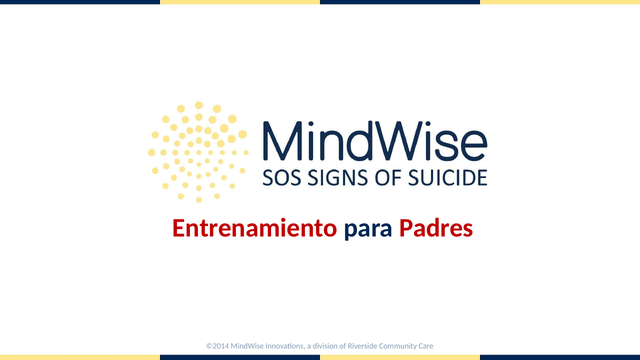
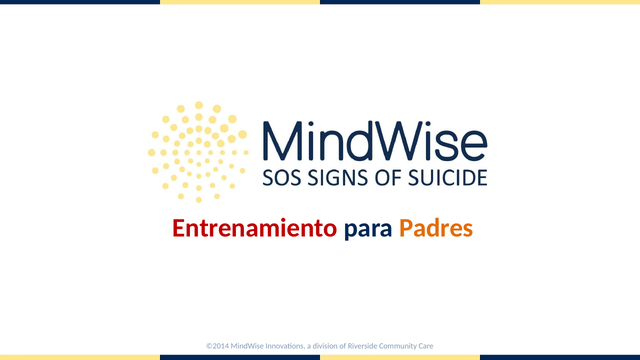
Padres colour: red -> orange (436, 228)
